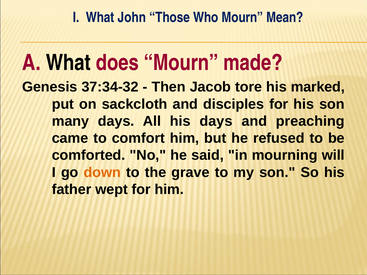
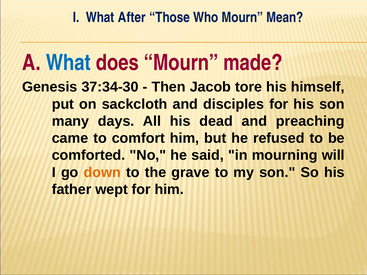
John: John -> After (132, 17)
What colour: black -> blue (68, 63)
37:34-32: 37:34-32 -> 37:34-30 (110, 87)
marked: marked -> himself (318, 87)
his days: days -> dead (216, 121)
